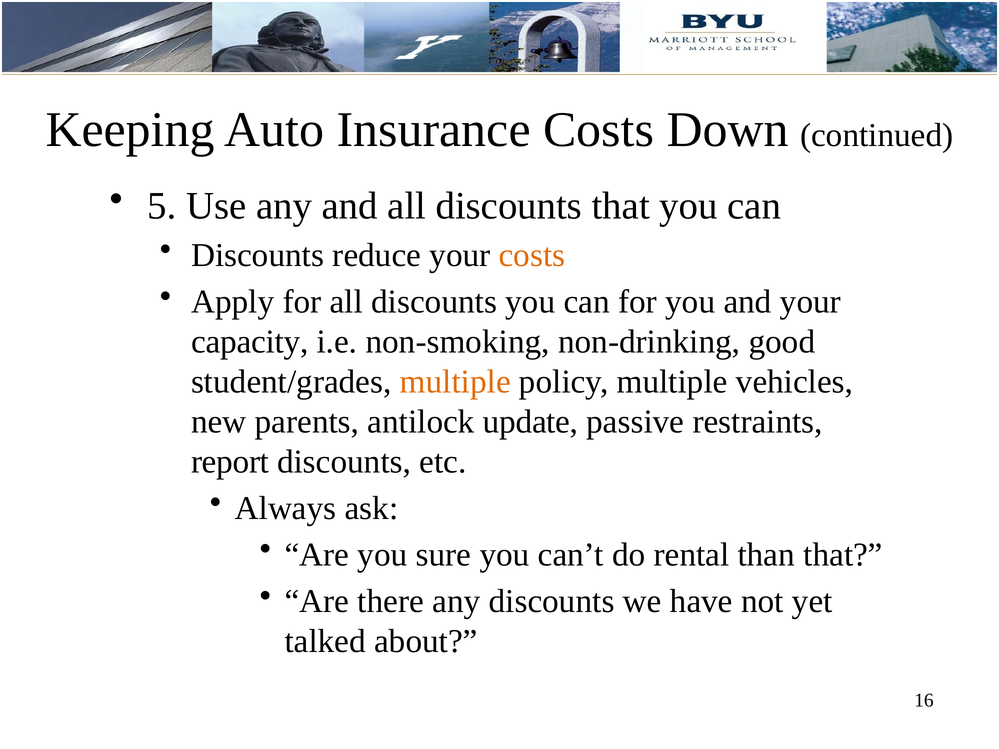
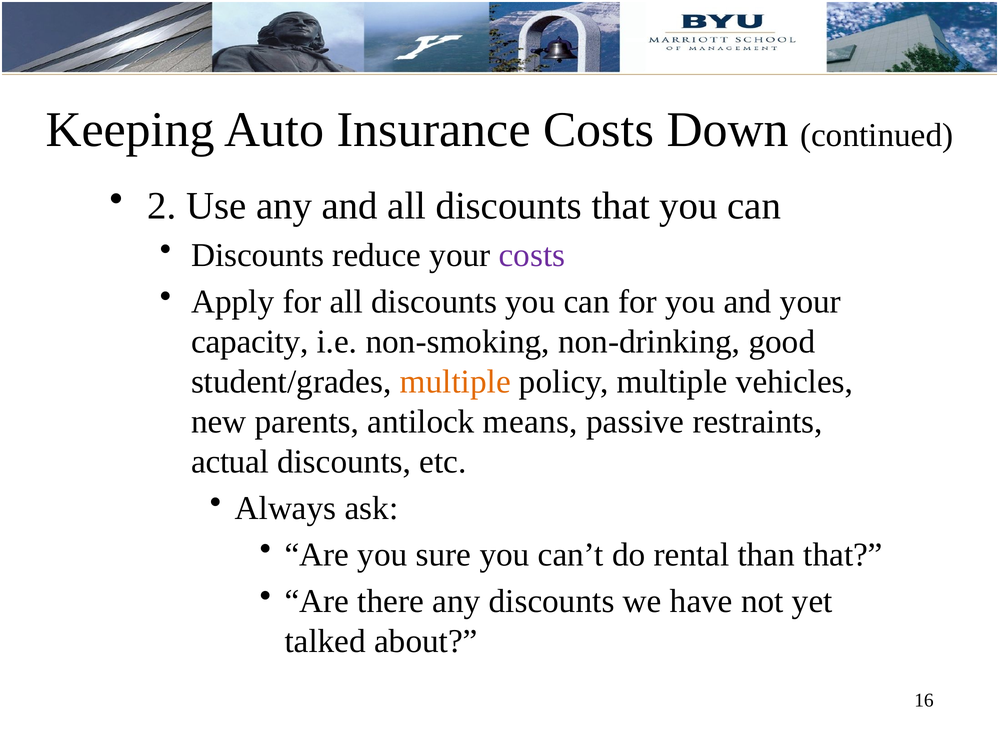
5: 5 -> 2 (162, 206)
costs colour: orange -> purple (532, 255)
update: update -> means (530, 422)
report: report -> actual (230, 462)
